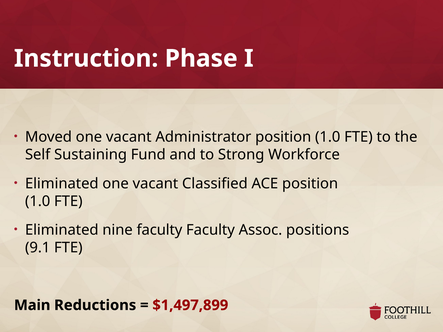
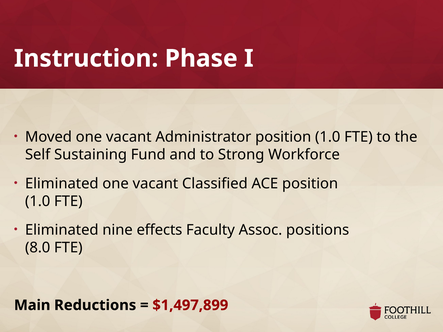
nine faculty: faculty -> effects (159, 230)
9.1: 9.1 -> 8.0 (38, 248)
